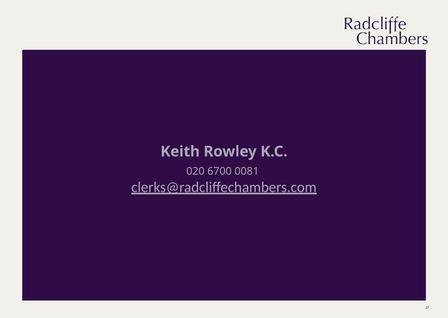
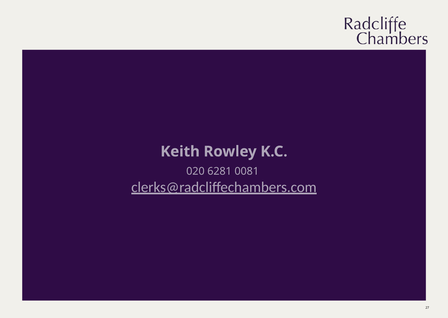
6700: 6700 -> 6281 (220, 171)
